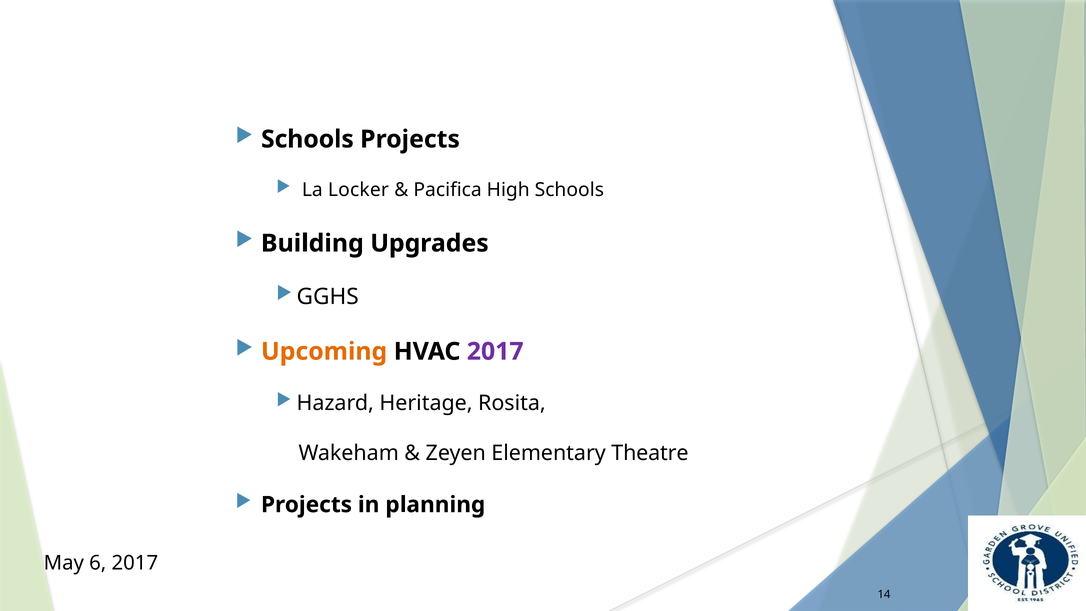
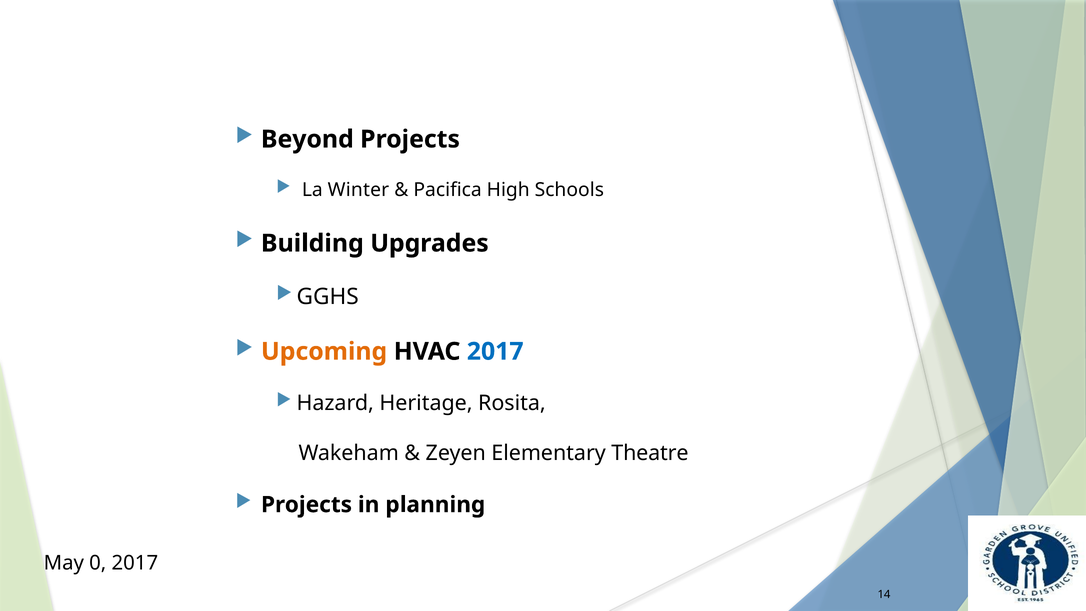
Schools: Schools -> Beyond (307, 139)
Locker: Locker -> Winter (358, 190)
2017 colour: purple -> blue (495, 351)
6: 6 -> 0 (98, 563)
